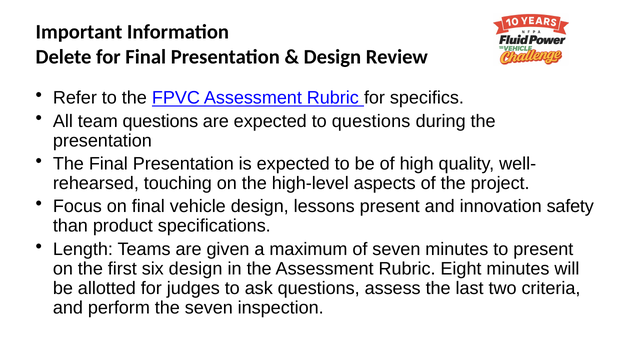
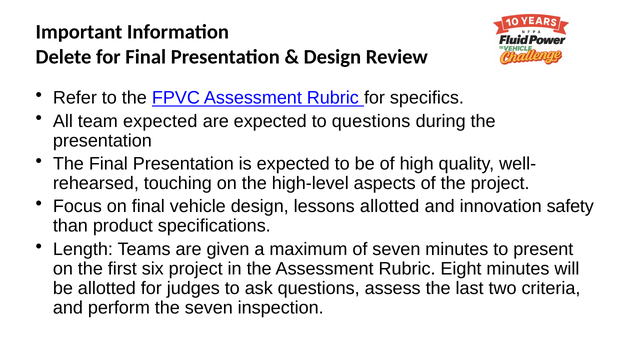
team questions: questions -> expected (160, 121)
lessons present: present -> allotted (390, 206)
six design: design -> project (196, 268)
